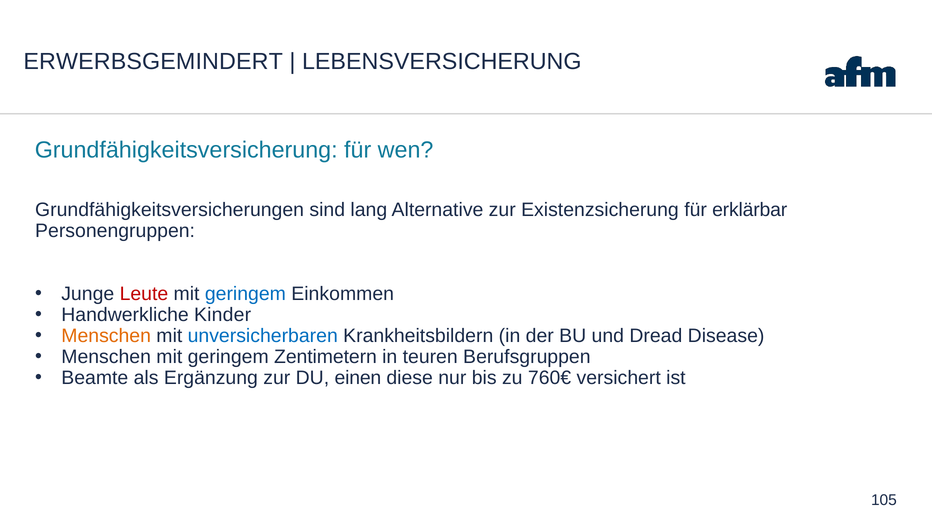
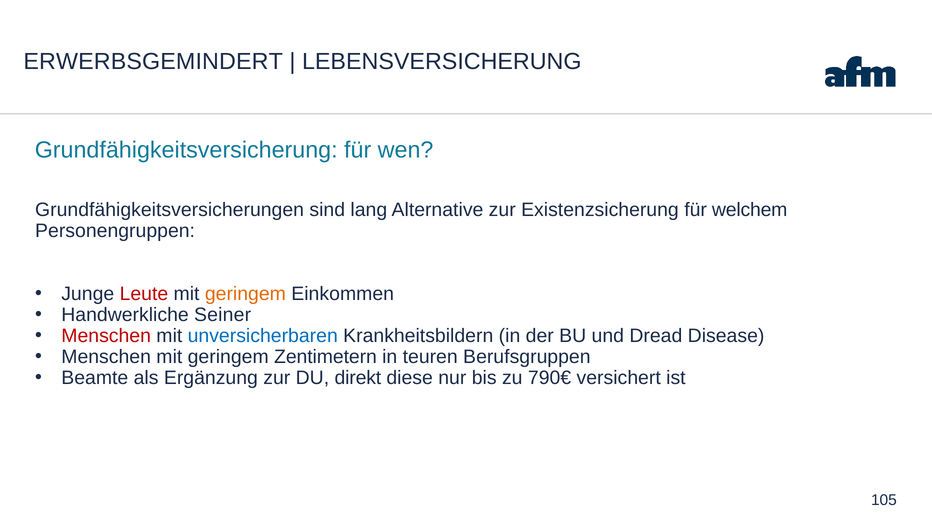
erklärbar: erklärbar -> welchem (750, 210)
geringem colour: blue -> orange (245, 294)
Kinder: Kinder -> Seiner (223, 315)
Menschen colour: orange -> red (106, 336)
einen: einen -> direkt (358, 378)
760€: 760€ -> 790€ (550, 378)
